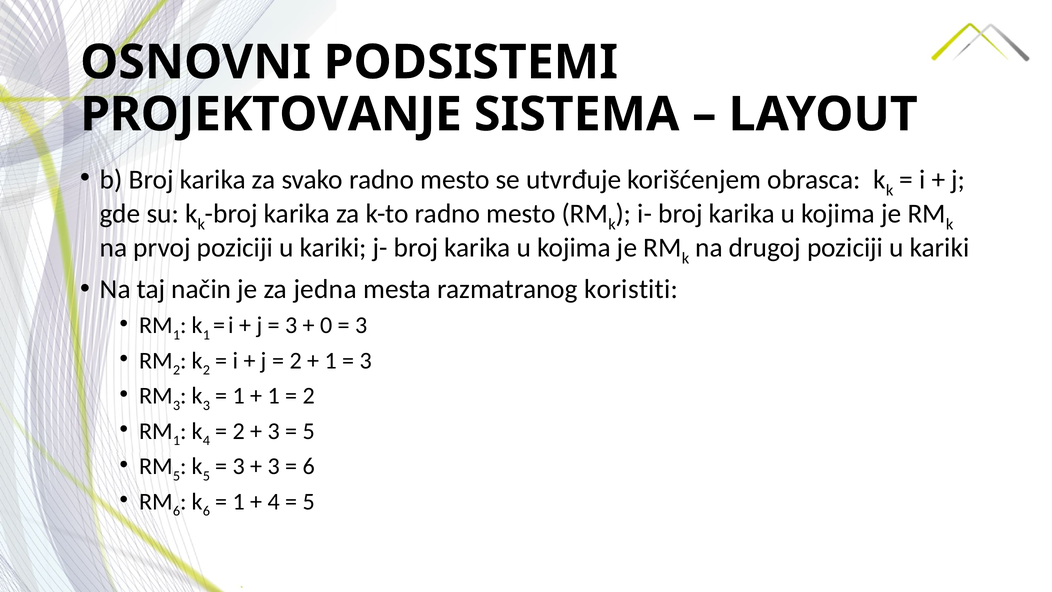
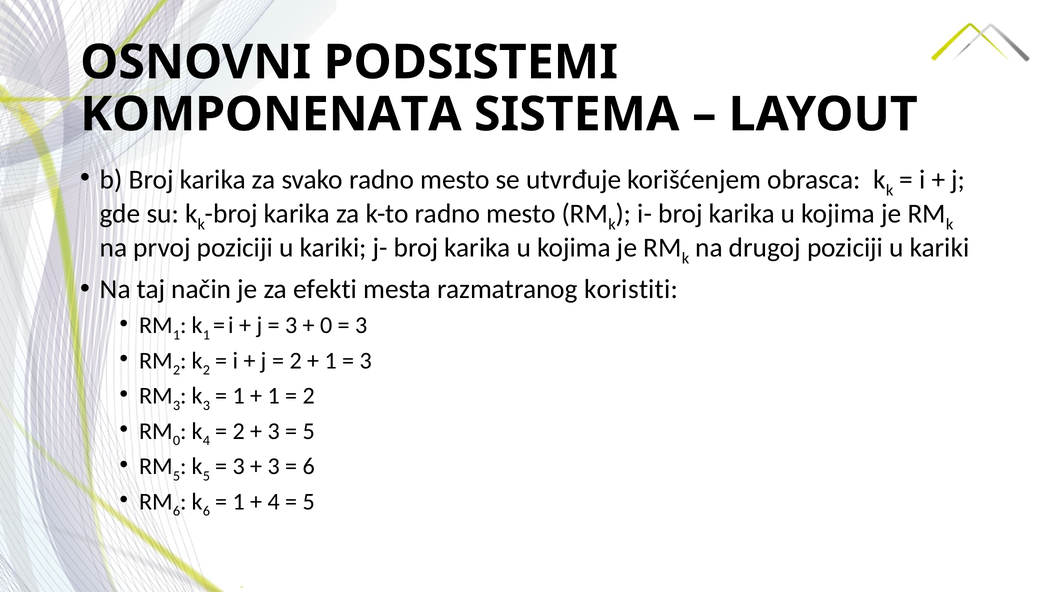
PROJEKTOVANJE: PROJEKTOVANJE -> KOMPONENATA (271, 114)
jedna: jedna -> efekti (325, 289)
1: 1 -> 0 (177, 440)
